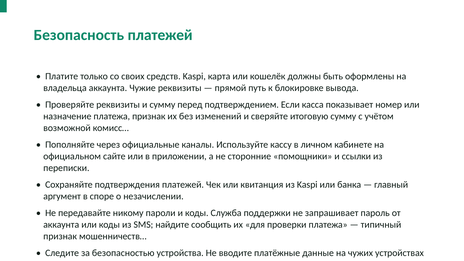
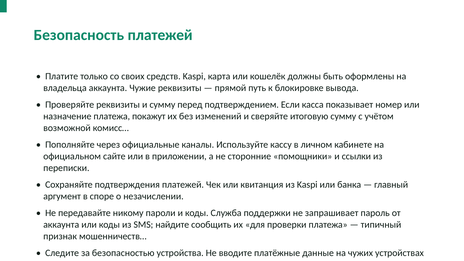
платежа признак: признак -> покажут (149, 116)
